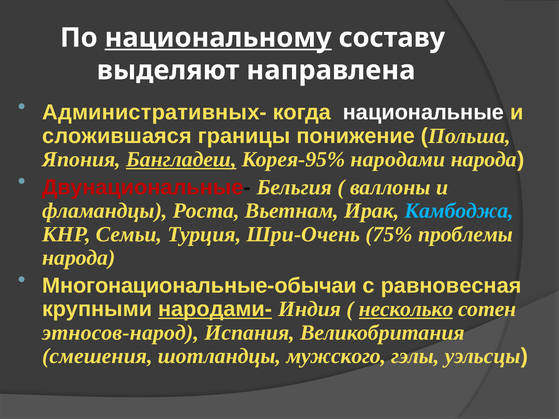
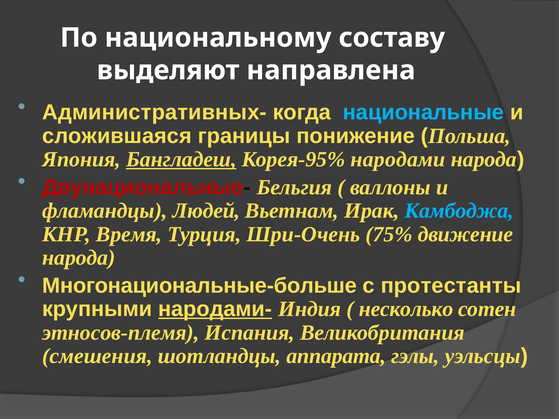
национальному underline: present -> none (218, 38)
национальные colour: white -> light blue (423, 112)
Роста: Роста -> Людей (206, 211)
Семьи: Семьи -> Время (129, 234)
проблемы: проблемы -> движение (466, 234)
Многонациональные-обычаи: Многонациональные-обычаи -> Многонациональные-больше (200, 286)
равновесная: равновесная -> протестанты (451, 286)
несколько underline: present -> none (406, 309)
этносов-народ: этносов-народ -> этносов-племя (121, 333)
мужского: мужского -> аппарата (336, 356)
